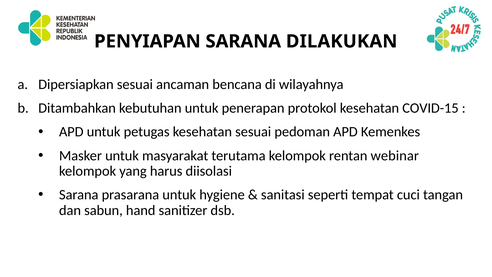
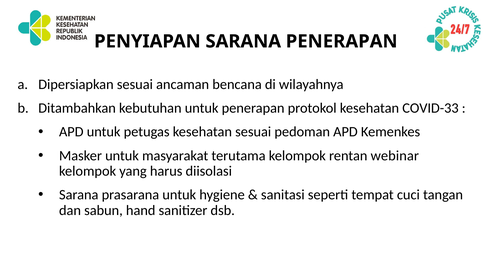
SARANA DILAKUKAN: DILAKUKAN -> PENERAPAN (342, 41)
COVID-15: COVID-15 -> COVID-33 (430, 108)
